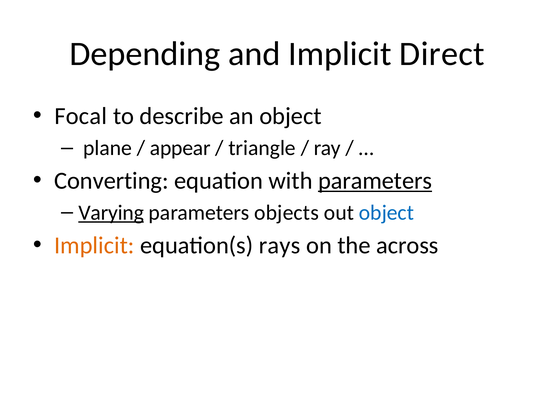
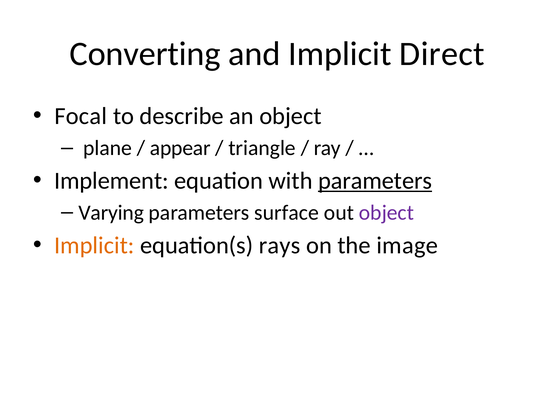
Depending: Depending -> Converting (145, 54)
Converting: Converting -> Implement (111, 181)
Varying underline: present -> none (111, 213)
objects: objects -> surface (287, 213)
object colour: blue -> purple (386, 213)
across: across -> image (407, 246)
